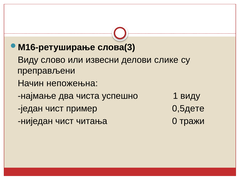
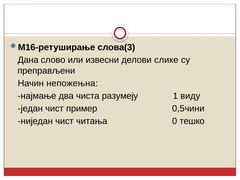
Виду: Виду -> Дана (28, 60)
успешно: успешно -> разумеју (120, 96)
0,5дете: 0,5дете -> 0,5чини (188, 109)
тражи: тражи -> тешко (192, 121)
